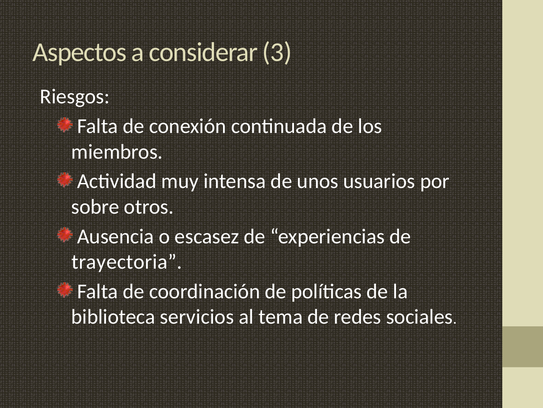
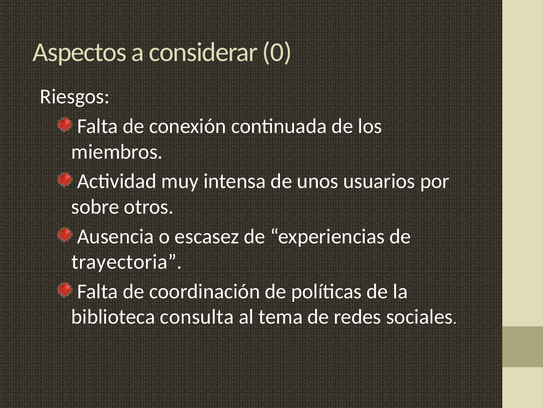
3: 3 -> 0 (277, 52)
servicios: servicios -> consulta (197, 316)
